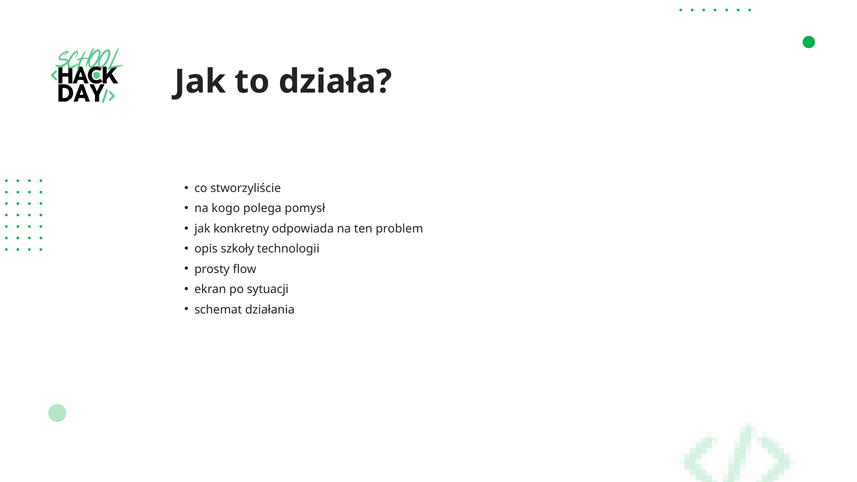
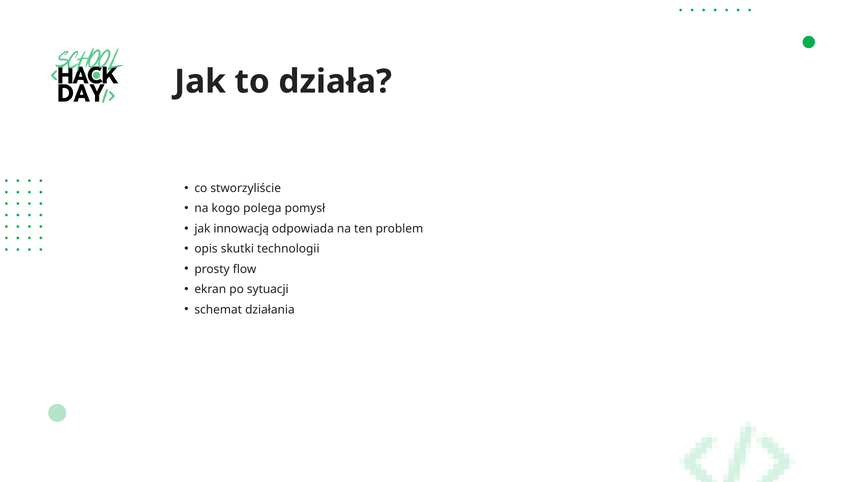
konkretny: konkretny -> innowacją (241, 229)
szkoły: szkoły -> skutki (237, 249)
